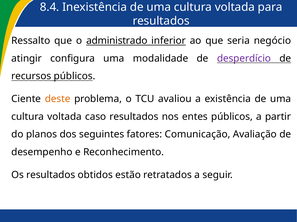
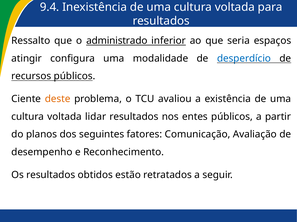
8.4: 8.4 -> 9.4 (50, 7)
negócio: negócio -> espaços (272, 41)
desperdício colour: purple -> blue (244, 59)
caso: caso -> lidar (96, 117)
